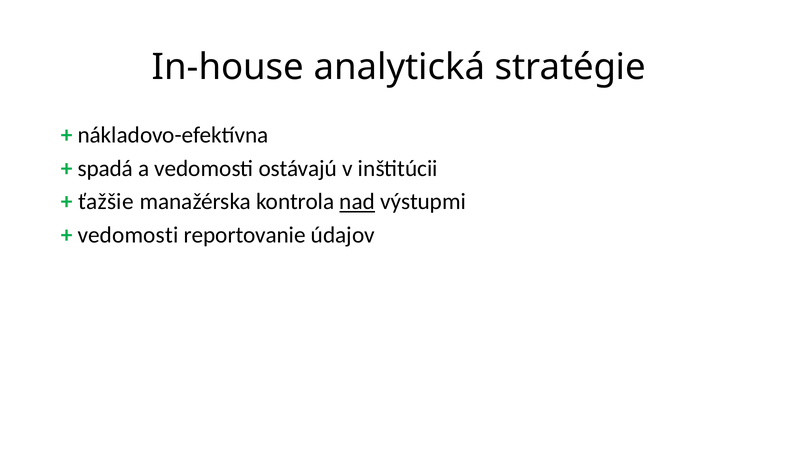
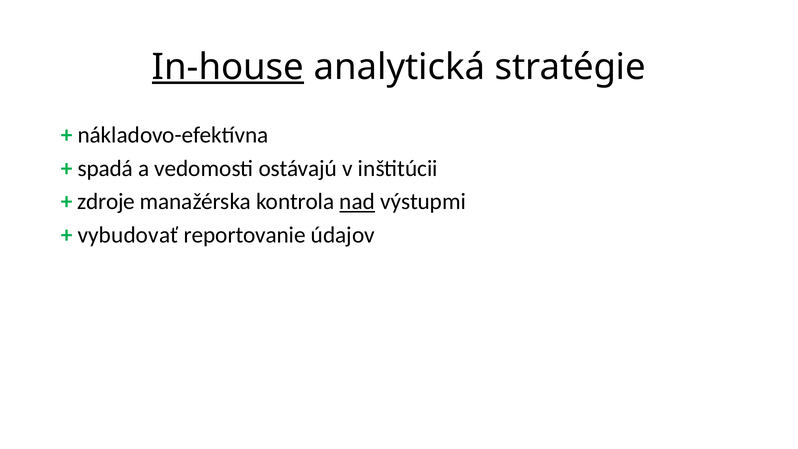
In-house underline: none -> present (228, 67)
ťažšie: ťažšie -> zdroje (106, 202)
vedomosti: vedomosti -> vybudovať (128, 235)
